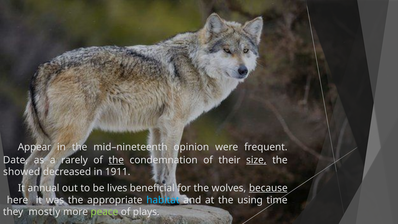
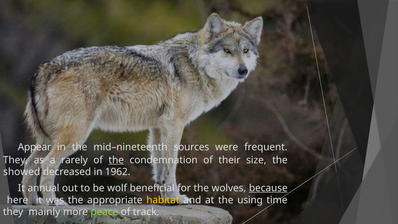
opinion: opinion -> sources (191, 147)
Date: Date -> They (16, 160)
size underline: present -> none (256, 160)
1911: 1911 -> 1962 (118, 172)
lives: lives -> wolf (117, 188)
was underline: none -> present (55, 200)
habitat colour: light blue -> yellow (163, 200)
mostly: mostly -> mainly (44, 212)
plays: plays -> track (146, 212)
